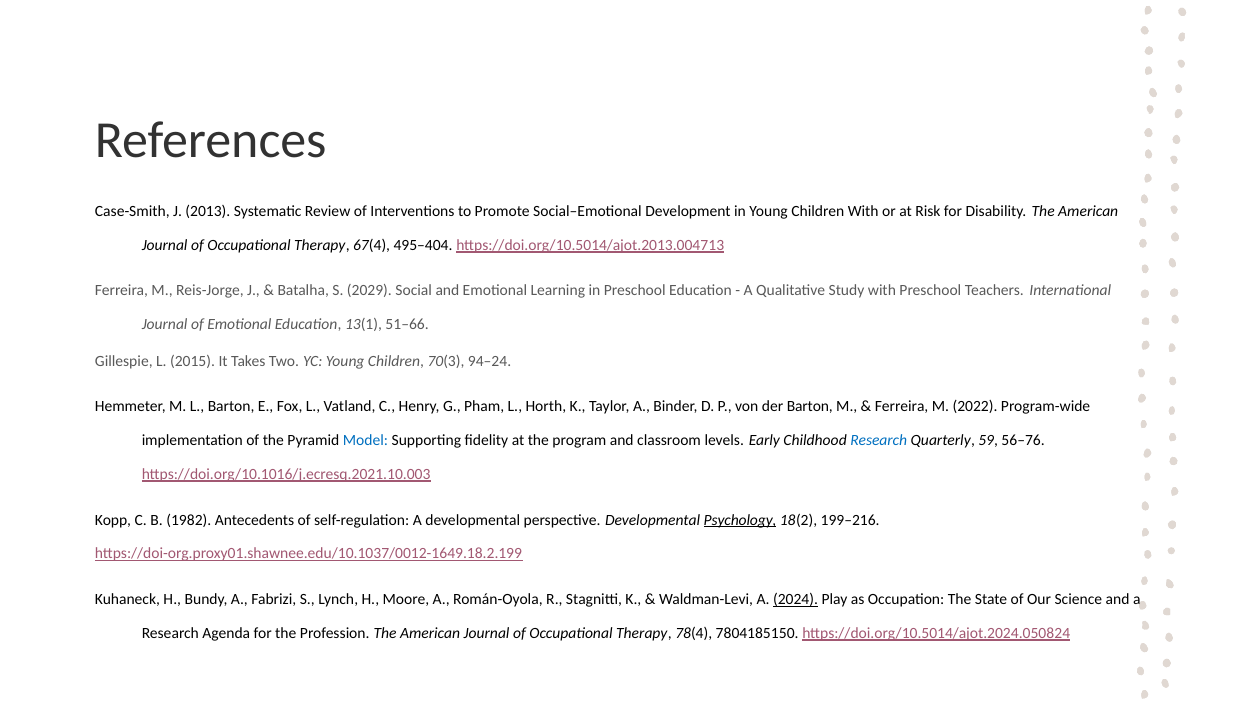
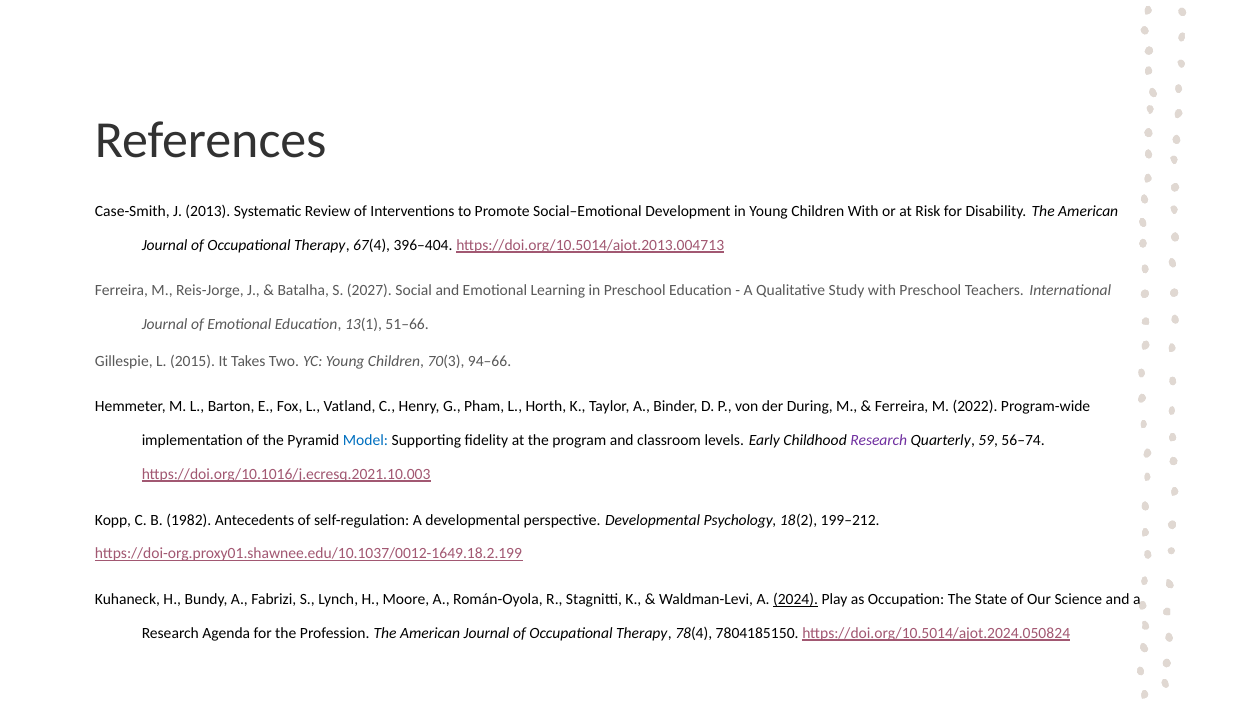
495–404: 495–404 -> 396–404 (423, 245)
2029: 2029 -> 2027 (369, 291)
94–24: 94–24 -> 94–66 (490, 361)
der Barton: Barton -> During (810, 407)
Research colour: blue -> purple (879, 440)
56–76: 56–76 -> 56–74 (1023, 440)
Psychology underline: present -> none (740, 520)
199–216: 199–216 -> 199–212 (850, 520)
